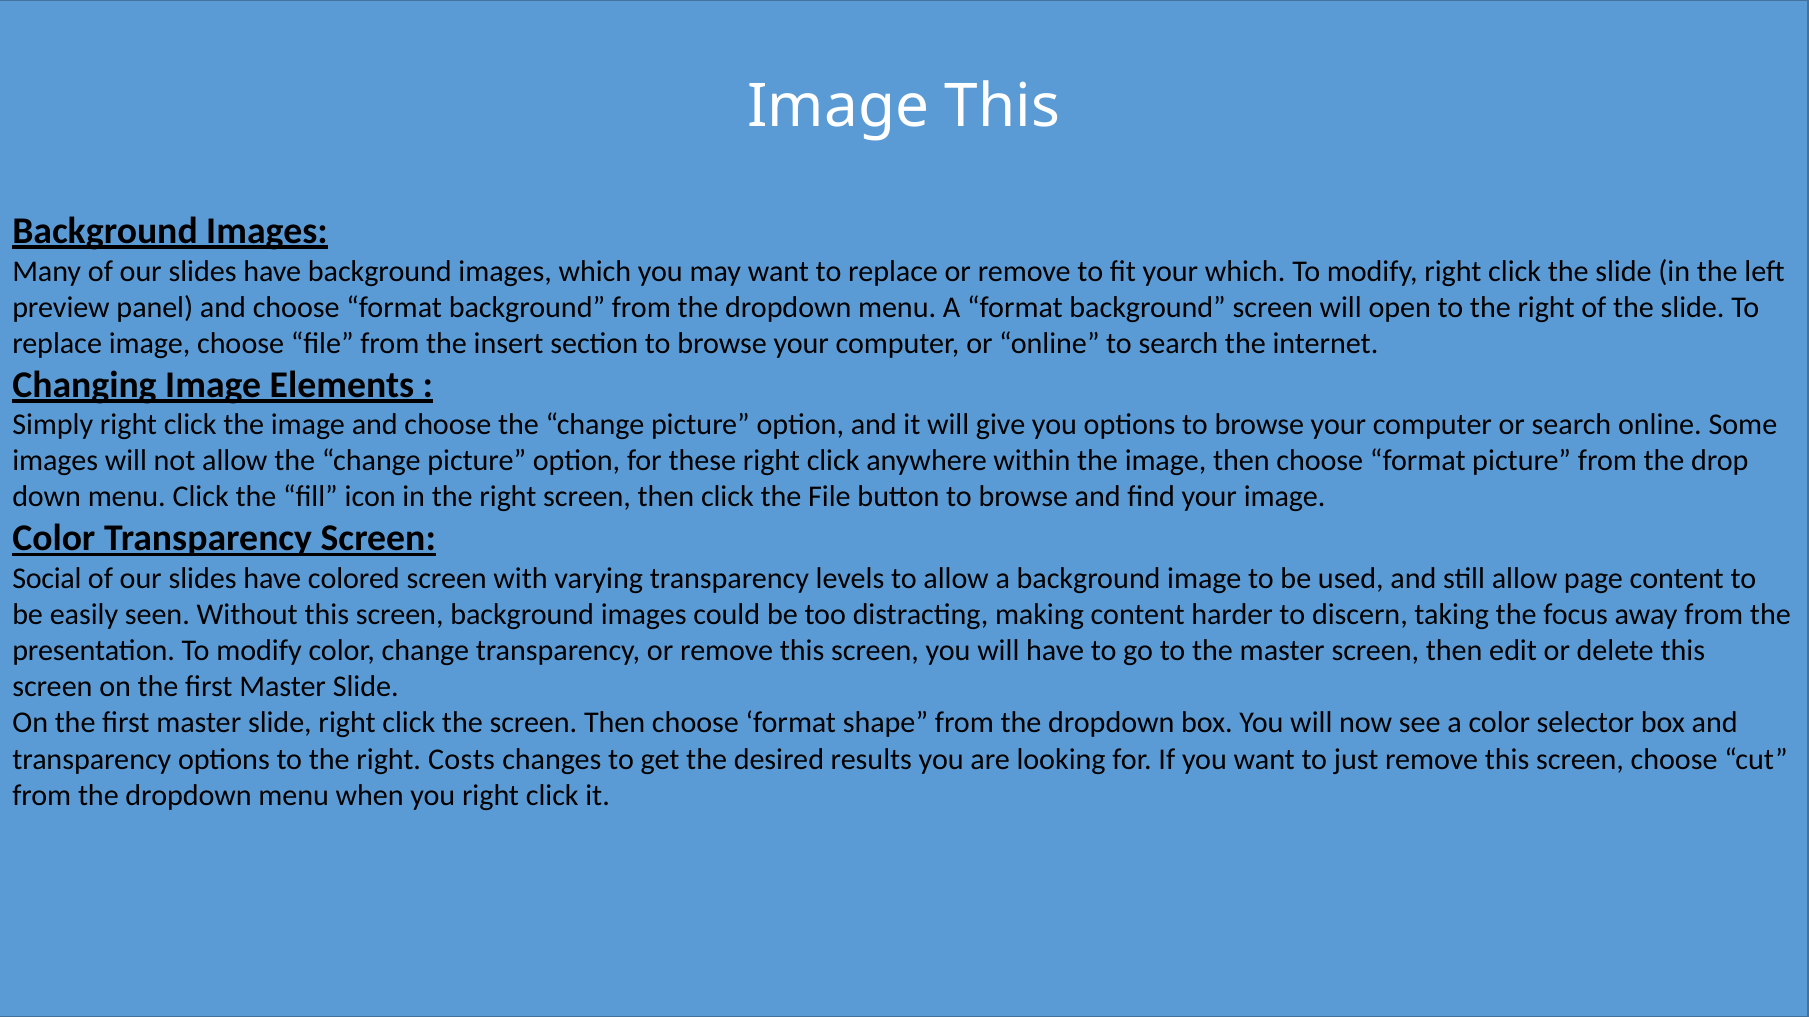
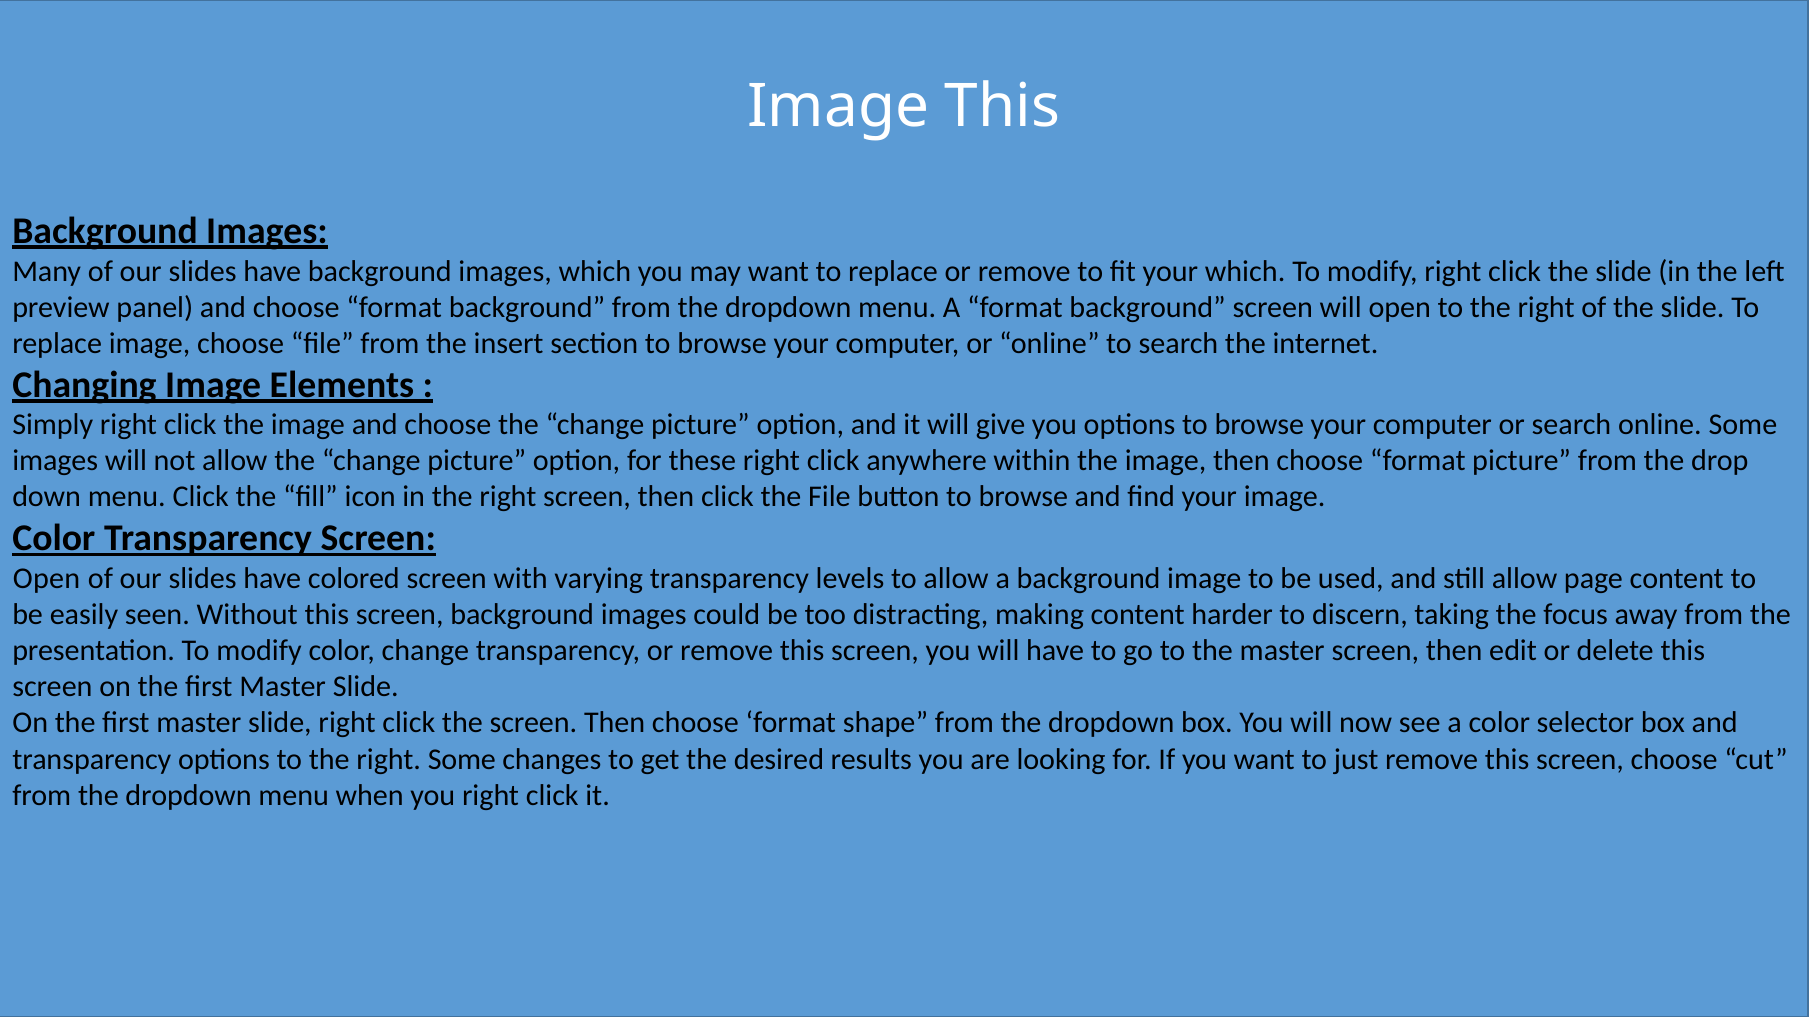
Social: Social -> Open (47, 579)
right Costs: Costs -> Some (462, 759)
